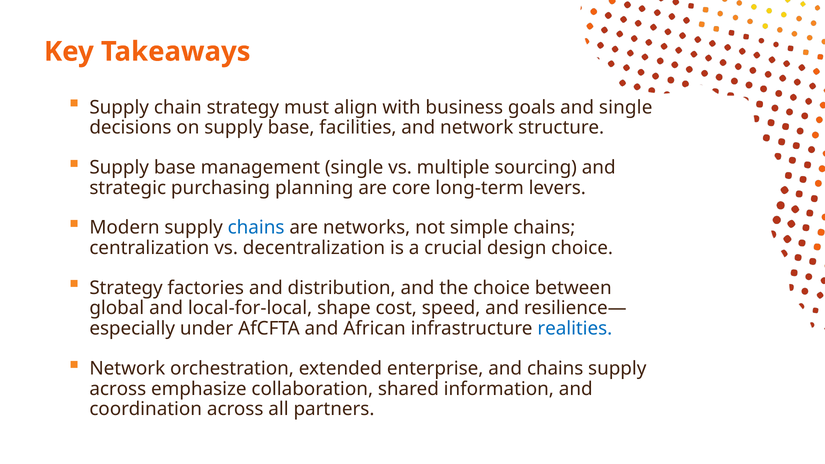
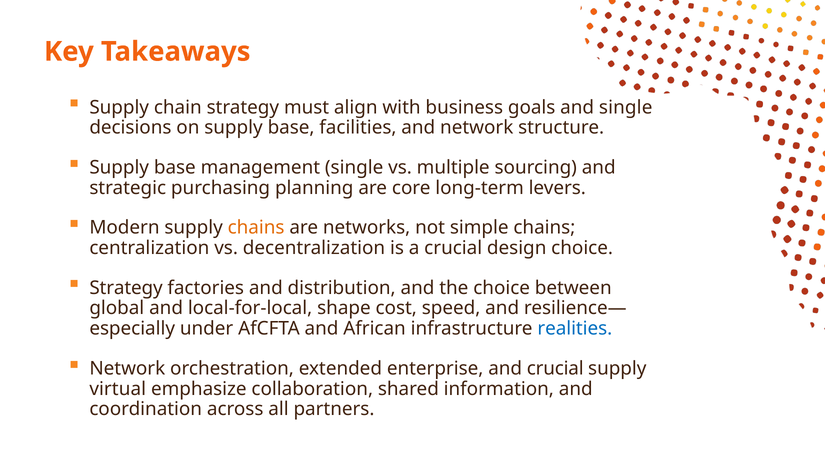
chains colour: blue -> orange (256, 228)
and chains: chains -> crucial (555, 368)
across: across -> virtual (118, 389)
